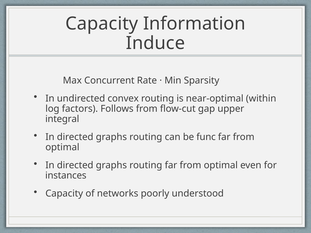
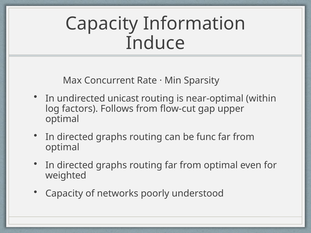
convex: convex -> unicast (123, 99)
integral: integral -> optimal (62, 119)
instances: instances -> weighted (66, 176)
